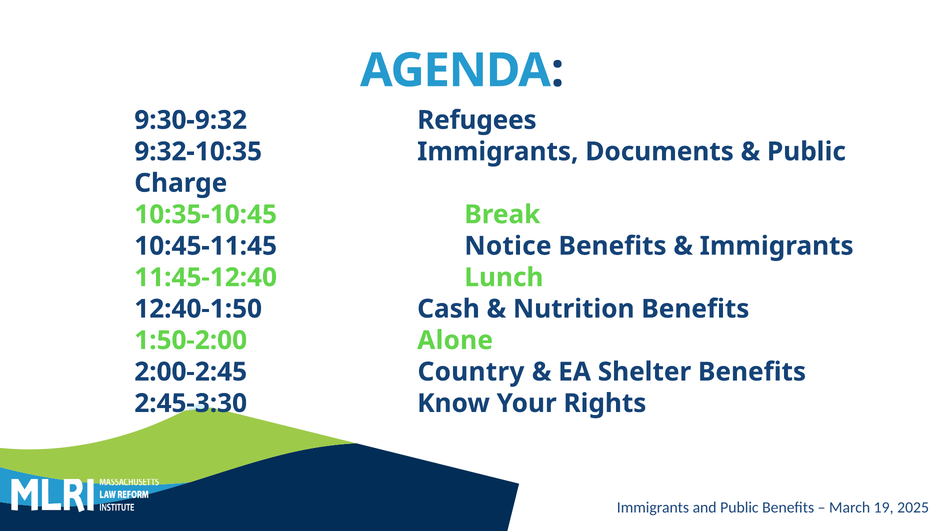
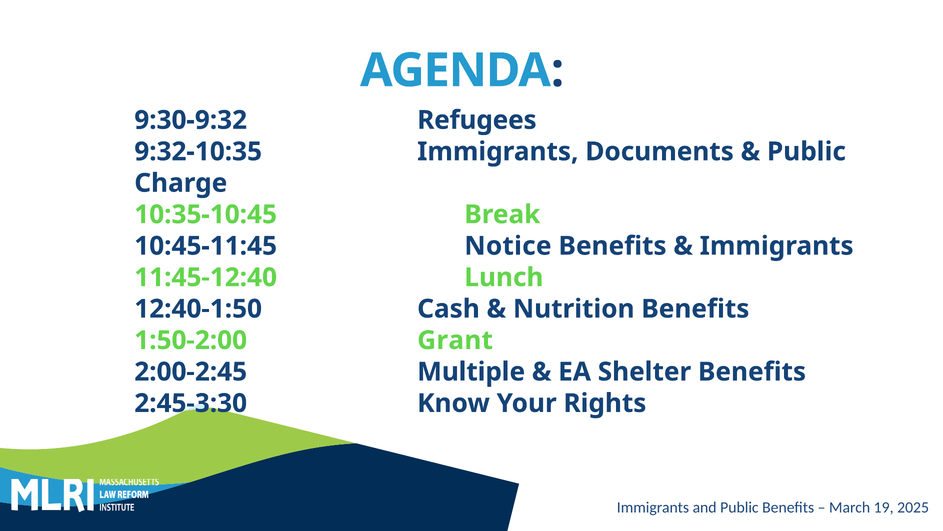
Alone: Alone -> Grant (455, 340)
Country: Country -> Multiple (471, 371)
